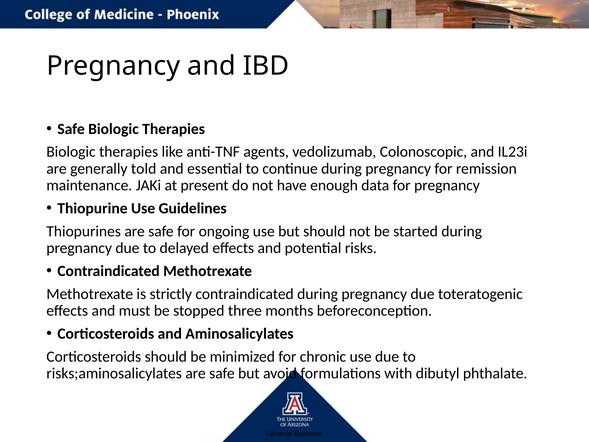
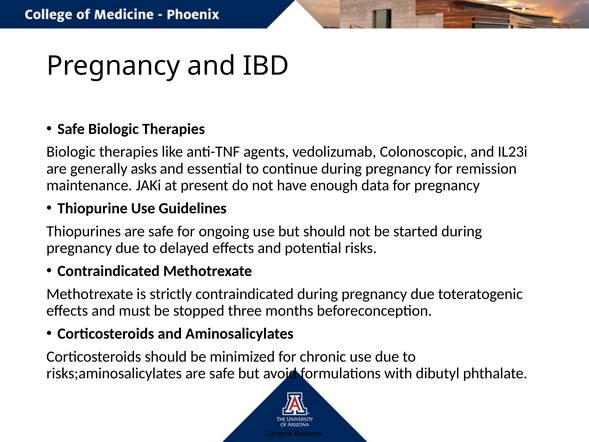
told: told -> asks (144, 169)
